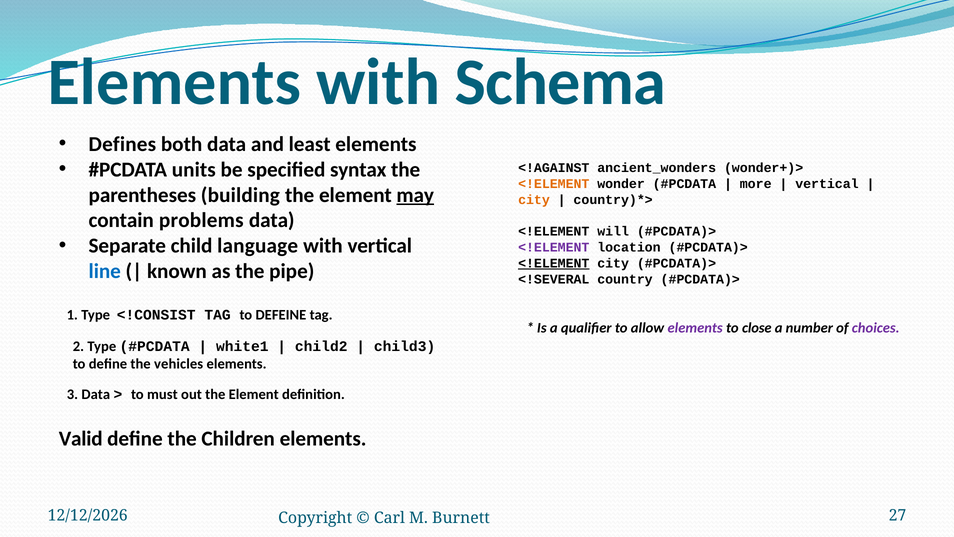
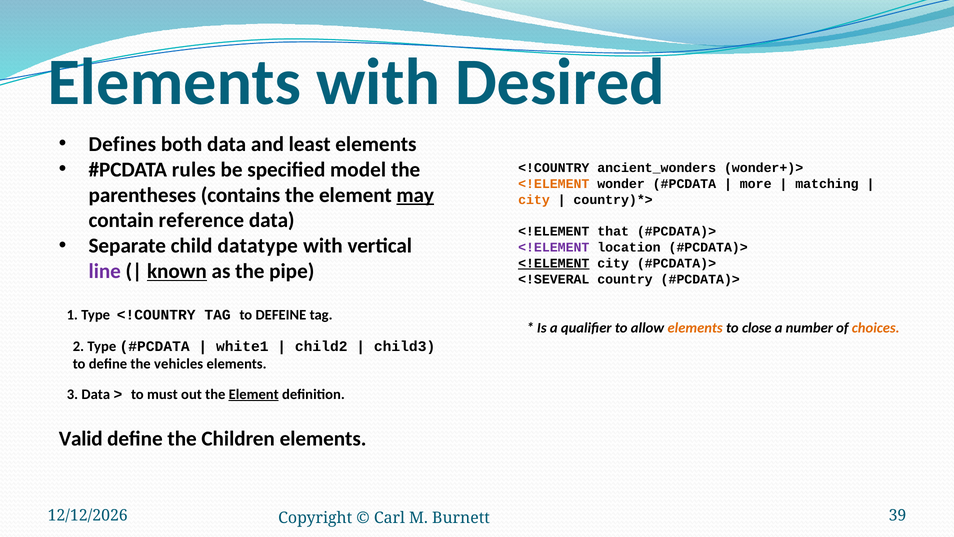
Schema: Schema -> Desired (560, 82)
units: units -> rules (194, 169)
syntax: syntax -> model (358, 169)
<!AGAINST: <!AGAINST -> <!COUNTRY (554, 168)
vertical: vertical -> matching (827, 184)
building: building -> contains (241, 195)
problems: problems -> reference (201, 220)
will: will -> that (613, 231)
language: language -> datatype (258, 246)
line colour: blue -> purple (105, 271)
known underline: none -> present (177, 271)
Type <!CONSIST: <!CONSIST -> <!COUNTRY (156, 315)
elements colour: purple -> orange (695, 328)
choices colour: purple -> orange (876, 328)
Element underline: none -> present (254, 394)
27: 27 -> 39 (897, 515)
